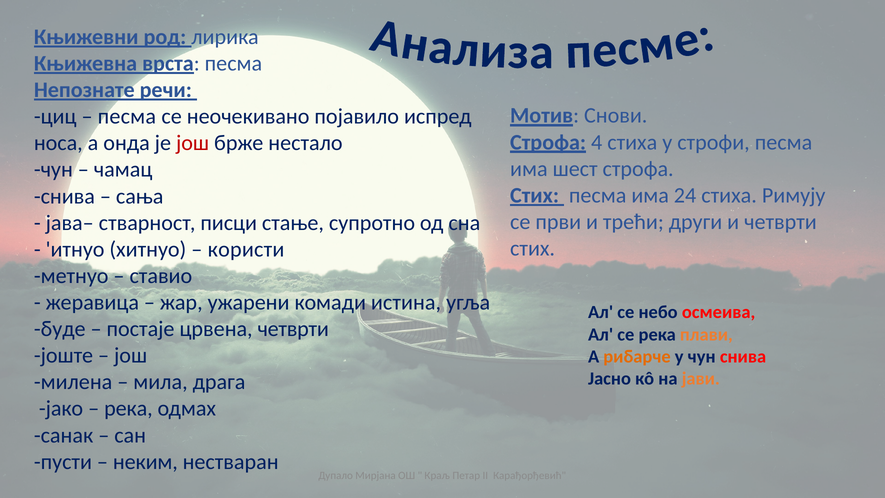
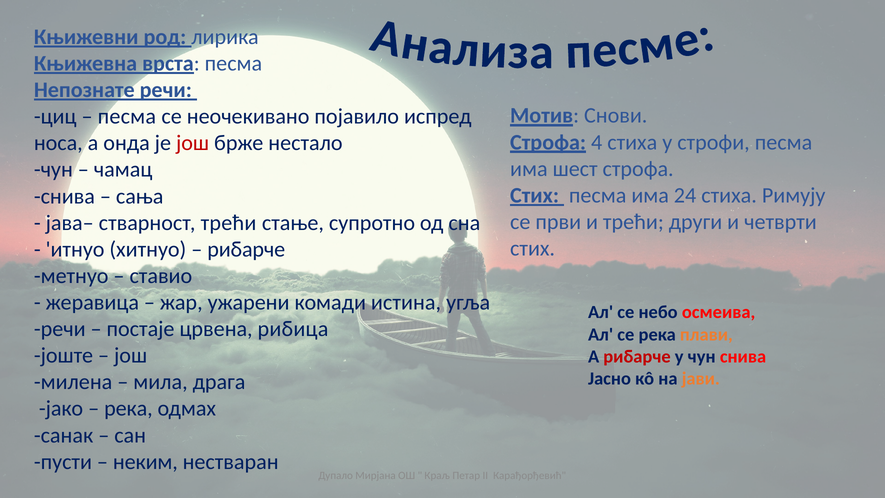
стварност писци: писци -> трећи (229, 223)
користи: користи -> рибарче (246, 249)
буде: буде -> речи (60, 329)
црвена четврти: четврти -> рибица (293, 329)
рибарче colour: orange -> red (637, 357)
